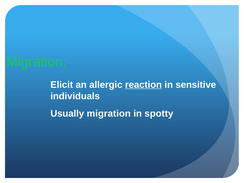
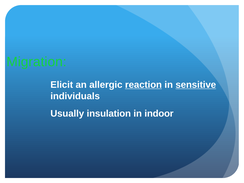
sensitive underline: none -> present (196, 85)
Usually migration: migration -> insulation (109, 114)
spotty: spotty -> indoor (159, 114)
